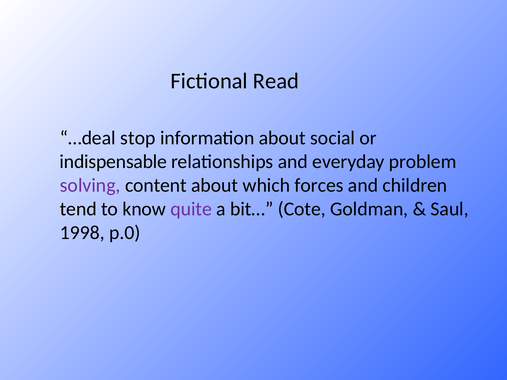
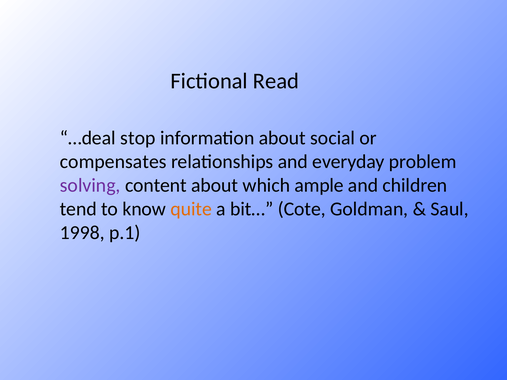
indispensable: indispensable -> compensates (113, 162)
forces: forces -> ample (319, 186)
quite colour: purple -> orange (191, 209)
p.0: p.0 -> p.1 (125, 233)
